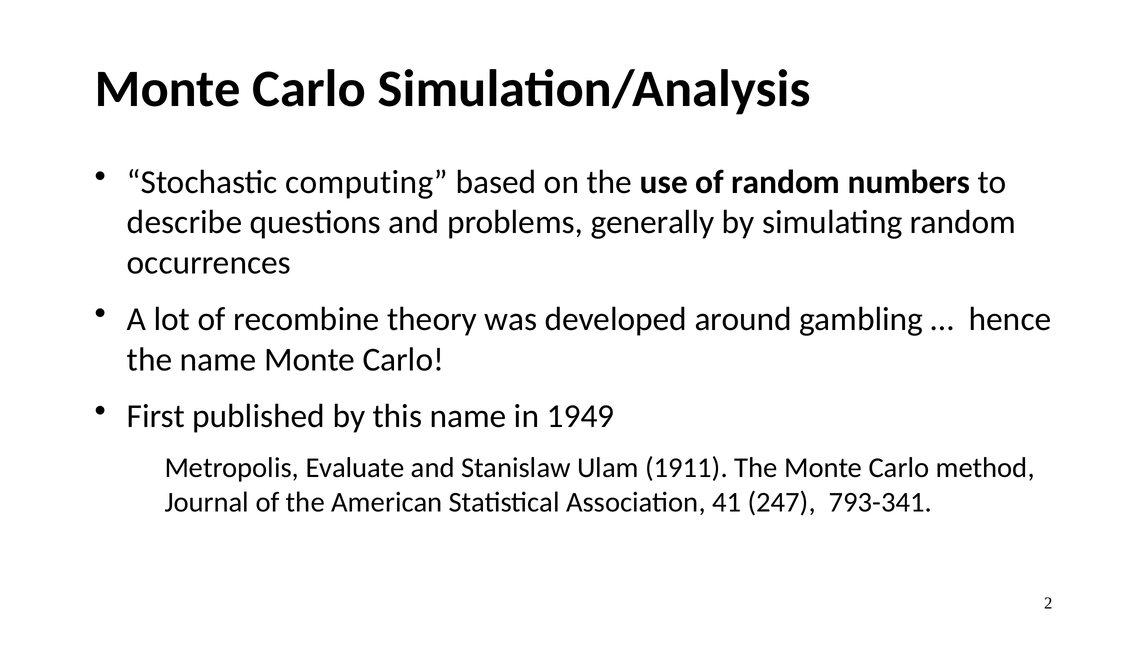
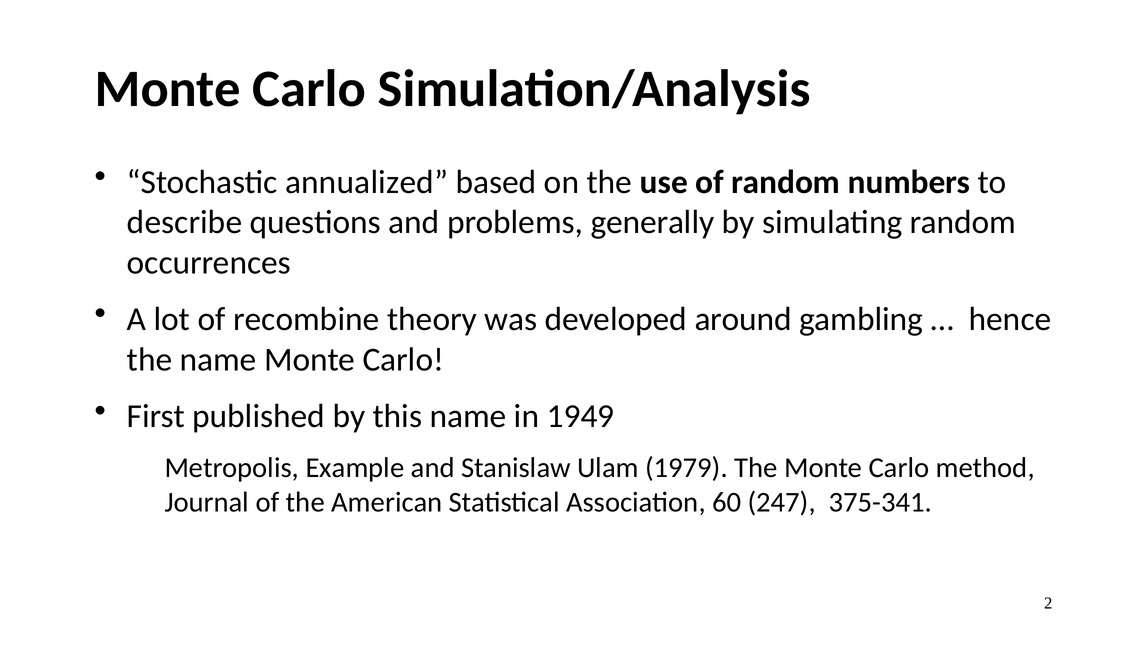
computing: computing -> annualized (367, 182)
Evaluate: Evaluate -> Example (355, 468)
1911: 1911 -> 1979 (687, 468)
41: 41 -> 60 (727, 502)
793-341: 793-341 -> 375-341 (880, 502)
